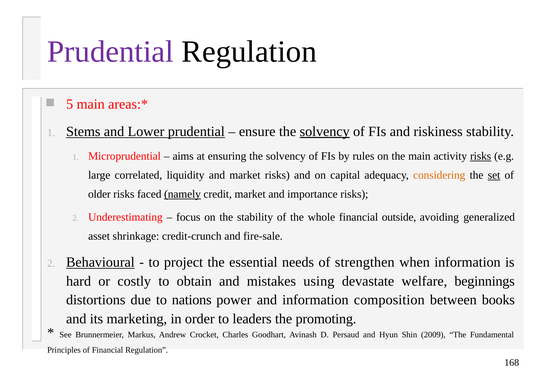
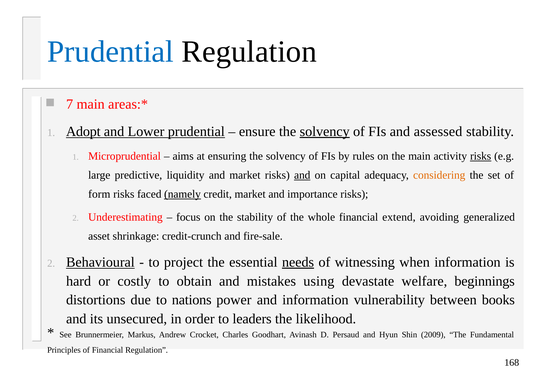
Prudential colour: purple -> blue (111, 52)
5: 5 -> 7 (70, 104)
Stems: Stems -> Adopt (83, 131)
riskiness: riskiness -> assessed (438, 131)
correlated: correlated -> predictive (138, 175)
and underline: none -> present (302, 175)
set underline: present -> none (494, 175)
older: older -> form (99, 194)
outside: outside -> extend (399, 217)
needs underline: none -> present (298, 262)
strengthen: strengthen -> witnessing (365, 262)
composition: composition -> vulnerability (389, 300)
marketing: marketing -> unsecured (137, 319)
promoting: promoting -> likelihood (326, 319)
